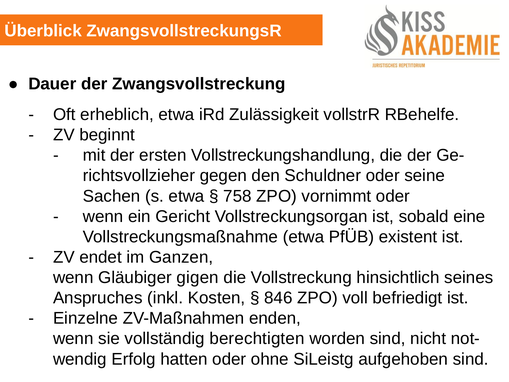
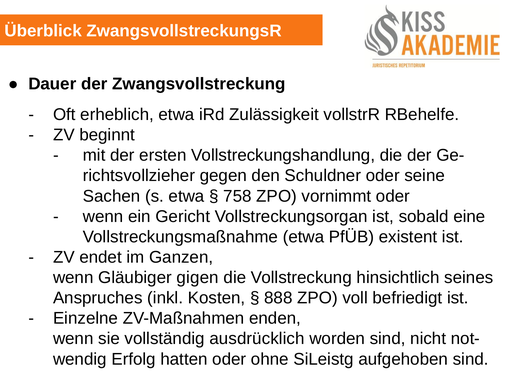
846: 846 -> 888 (278, 298)
berechtigten: berechtigten -> ausdrücklich (257, 338)
